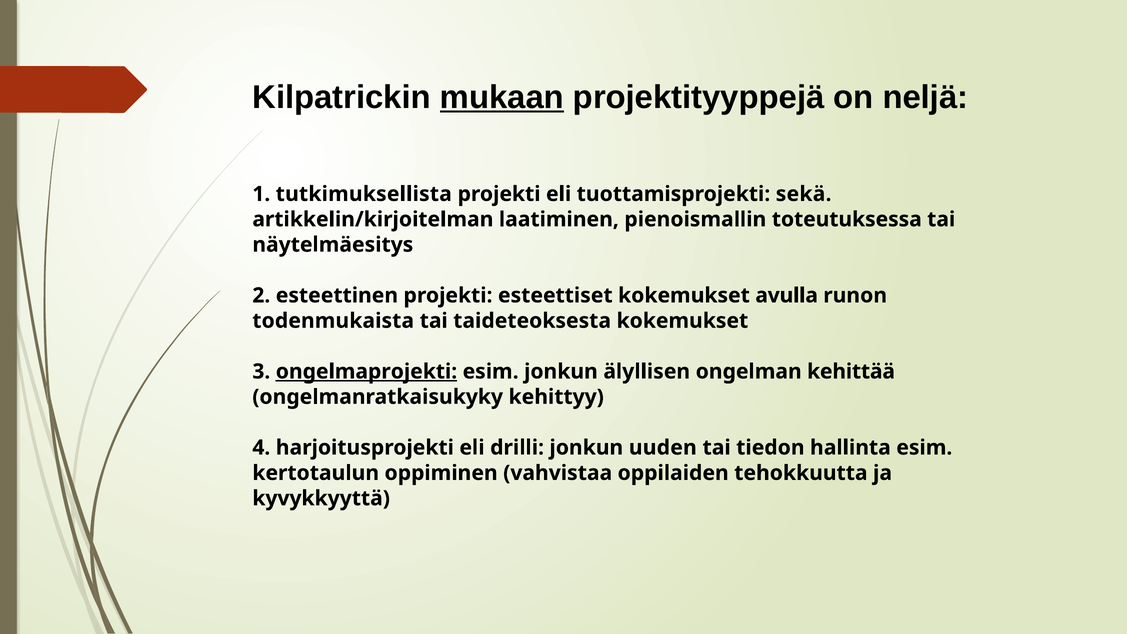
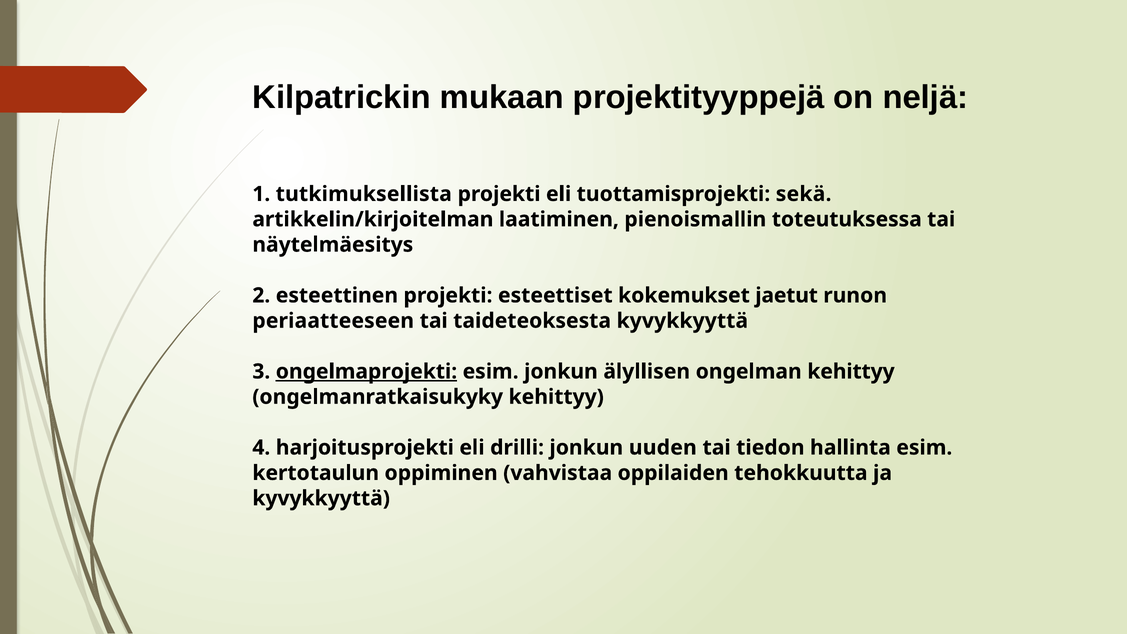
mukaan underline: present -> none (502, 98)
avulla: avulla -> jaetut (787, 295)
todenmukaista: todenmukaista -> periaatteeseen (333, 321)
taideteoksesta kokemukset: kokemukset -> kyvykkyyttä (682, 321)
ongelman kehittää: kehittää -> kehittyy (851, 371)
